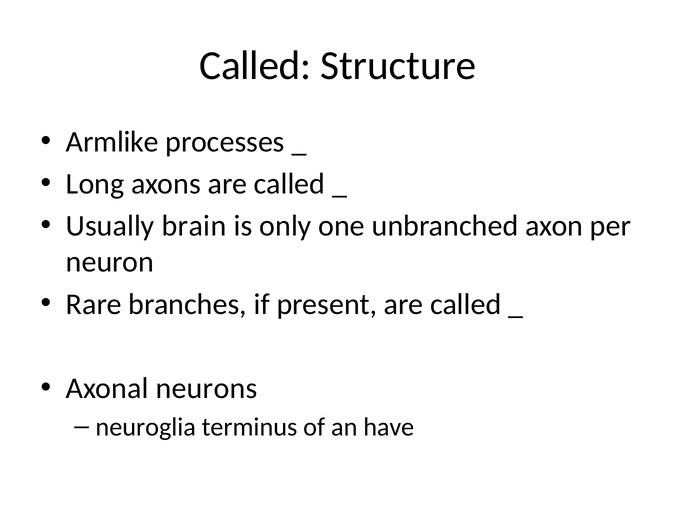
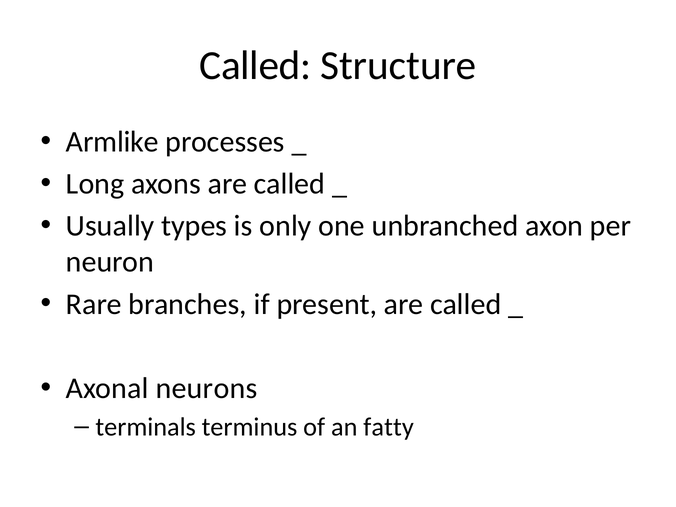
brain: brain -> types (194, 226)
neuroglia: neuroglia -> terminals (146, 427)
have: have -> fatty (389, 427)
